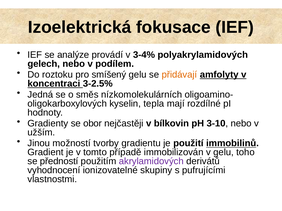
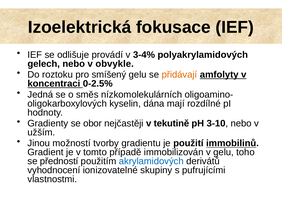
analýze: analýze -> odlišuje (73, 55)
podílem: podílem -> obvykle (115, 64)
3-2.5%: 3-2.5% -> 0-2.5% (98, 84)
tepla: tepla -> dána (154, 104)
bílkovin: bílkovin -> tekutině (171, 124)
akrylamidových colour: purple -> blue (151, 162)
